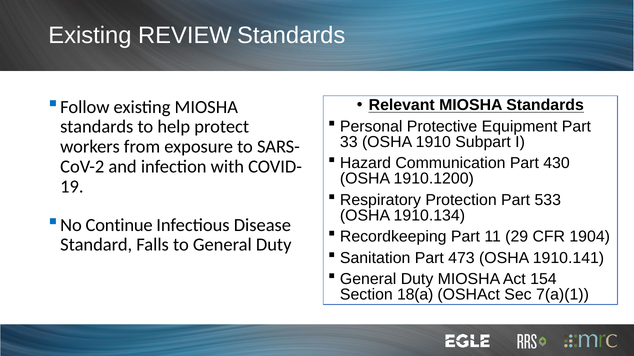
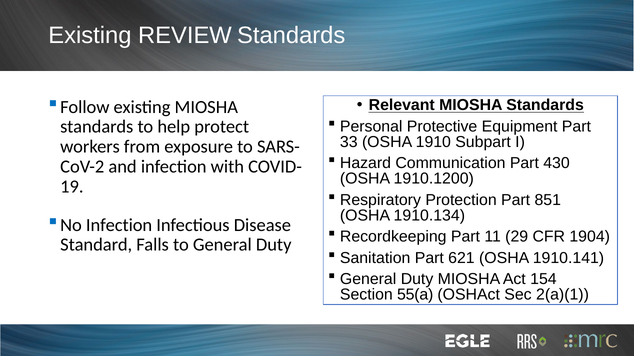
533: 533 -> 851 (548, 200)
No Continue: Continue -> Infection (119, 225)
473: 473 -> 621 (461, 258)
18(a: 18(a -> 55(a (415, 295)
7(a)(1: 7(a)(1 -> 2(a)(1 (563, 295)
